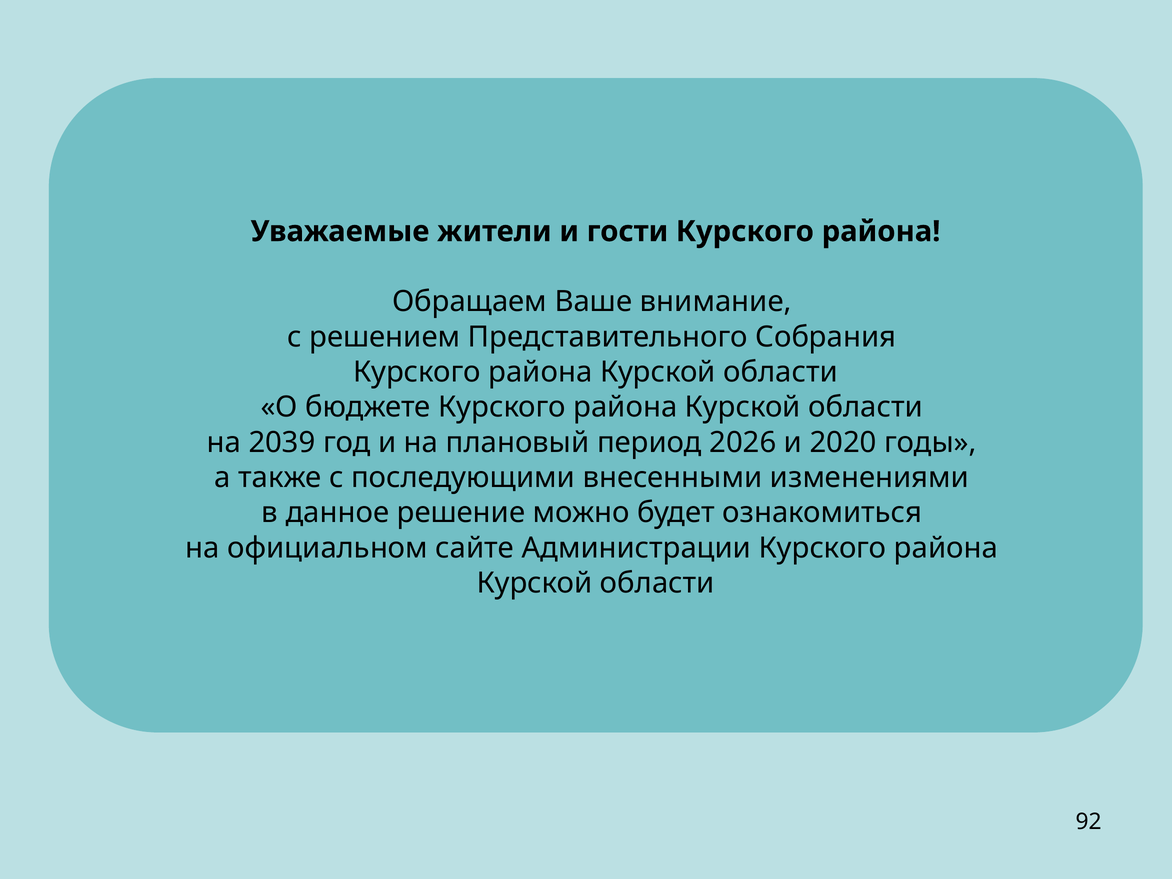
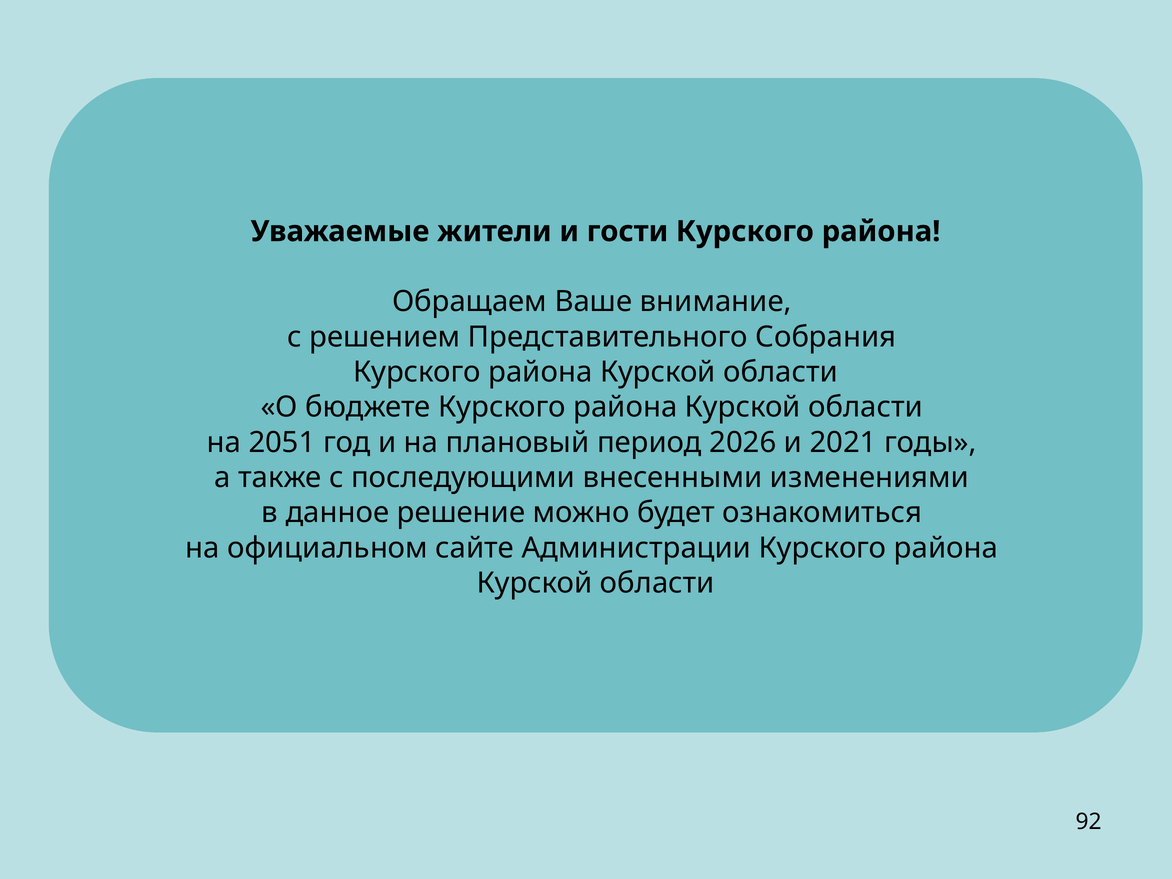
2039: 2039 -> 2051 (282, 442)
2020: 2020 -> 2021 (843, 442)
